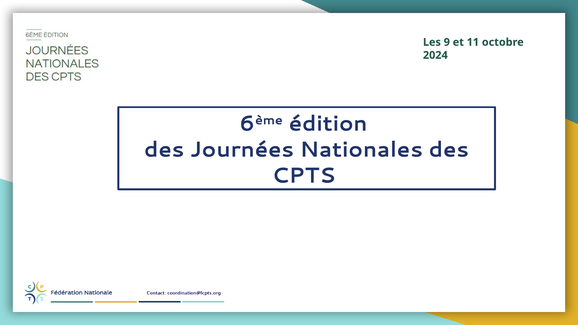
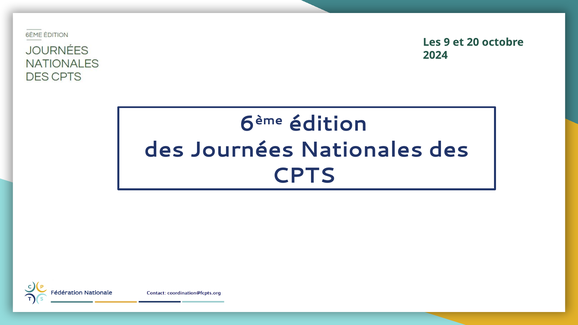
11: 11 -> 20 (473, 42)
